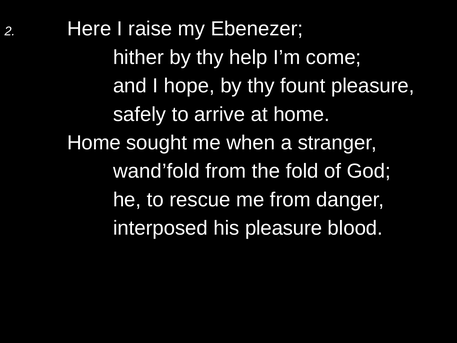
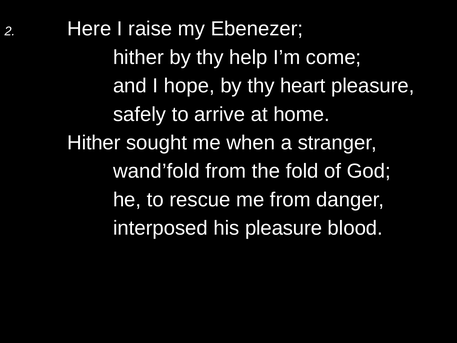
fount: fount -> heart (303, 86)
Home: Home -> Hither (94, 143)
